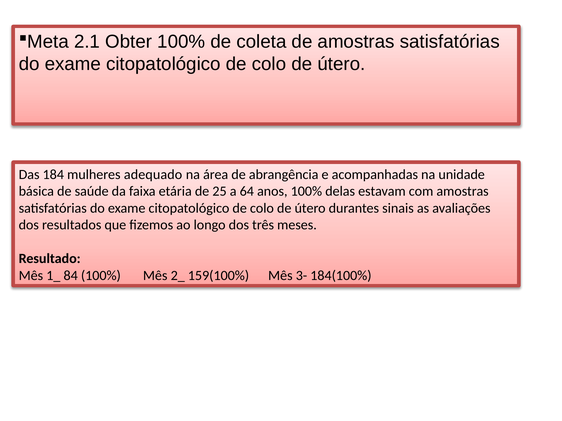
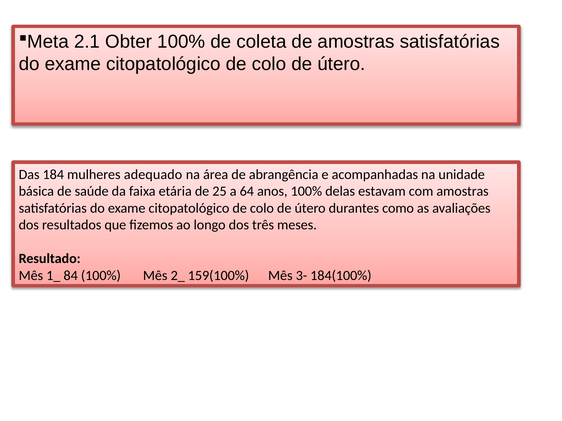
sinais: sinais -> como (398, 208)
